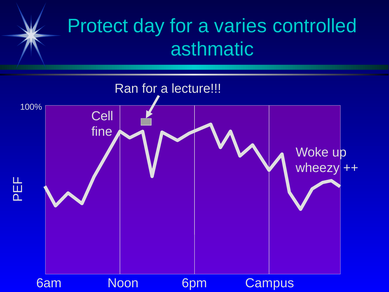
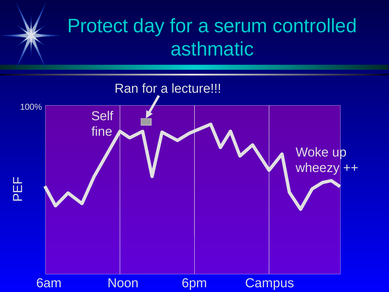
varies: varies -> serum (241, 26)
Cell: Cell -> Self (102, 116)
